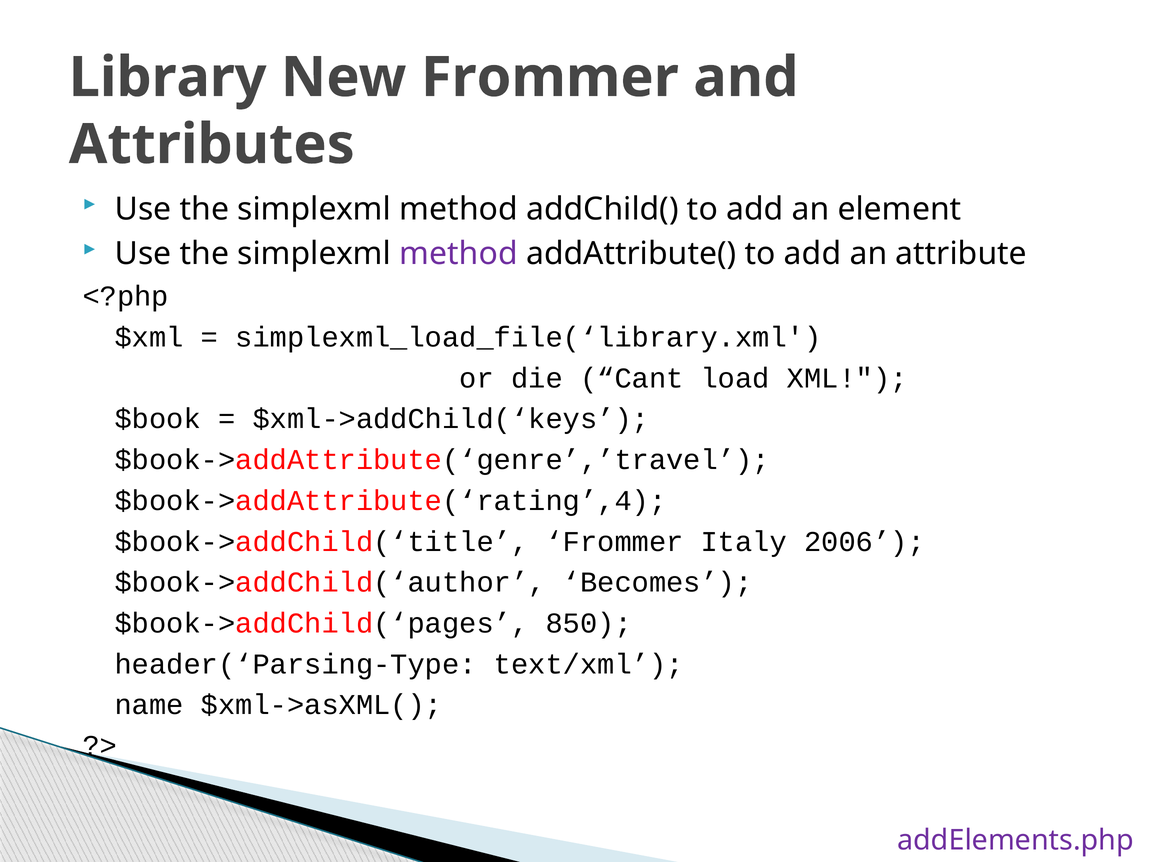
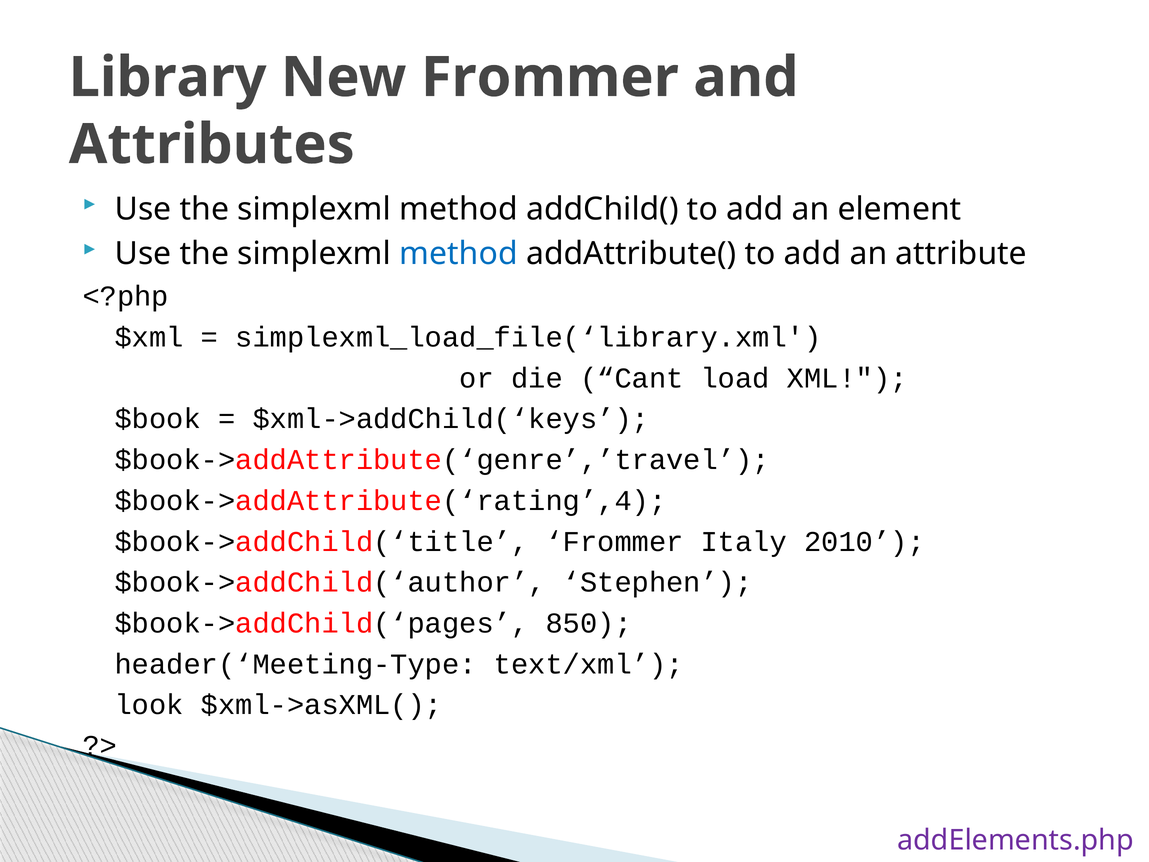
method colour: purple -> blue (459, 254)
2006: 2006 -> 2010 (864, 541)
Becomes: Becomes -> Stephen (658, 582)
header(‘Parsing-Type: header(‘Parsing-Type -> header(‘Meeting-Type (296, 664)
name: name -> look (149, 705)
